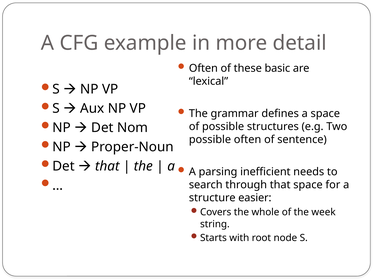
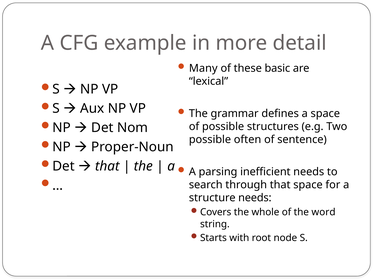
Often: Often -> Many (203, 68)
structure easier: easier -> needs (255, 198)
week: week -> word (323, 212)
